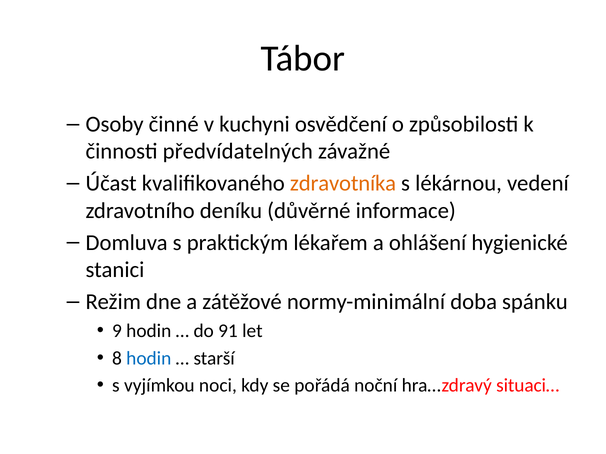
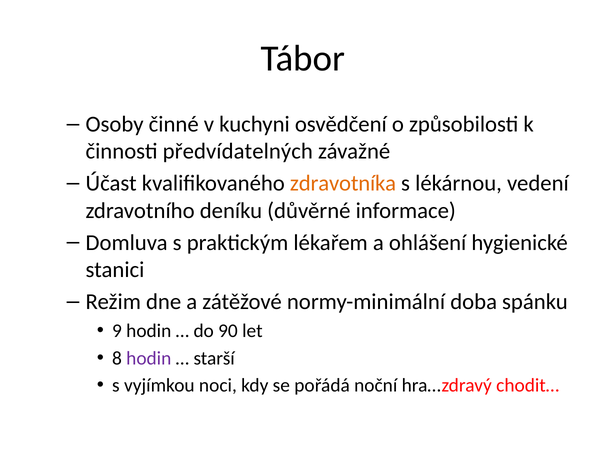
91: 91 -> 90 (228, 331)
hodin colour: blue -> purple (149, 359)
situaci…: situaci… -> chodit… (528, 386)
